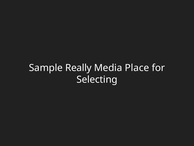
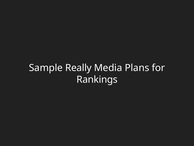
Place: Place -> Plans (137, 68)
Selecting: Selecting -> Rankings (97, 79)
